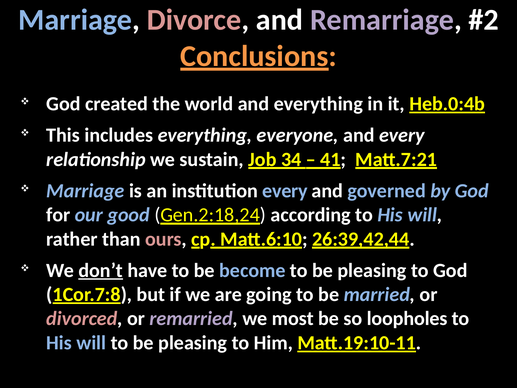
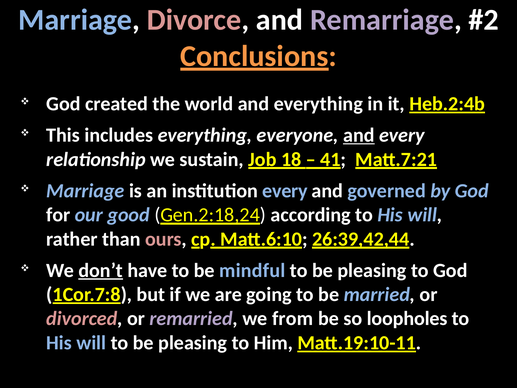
Heb.0:4b: Heb.0:4b -> Heb.2:4b (447, 104)
and underline: none -> present (359, 135)
34: 34 -> 18 (291, 159)
become: become -> mindful (252, 270)
most: most -> from (293, 318)
